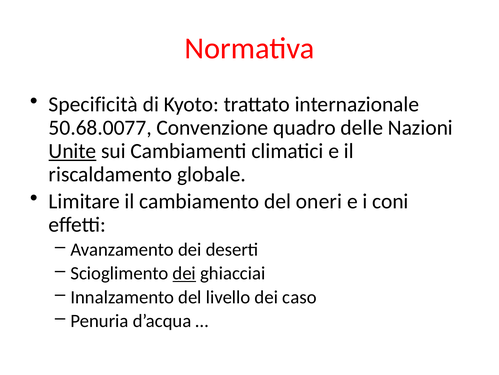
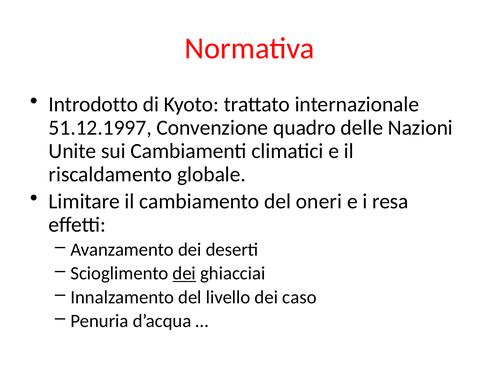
Specificità: Specificità -> Introdotto (93, 104)
50.68.0077: 50.68.0077 -> 51.12.1997 (100, 127)
Unite underline: present -> none (72, 151)
coni: coni -> resa (390, 201)
